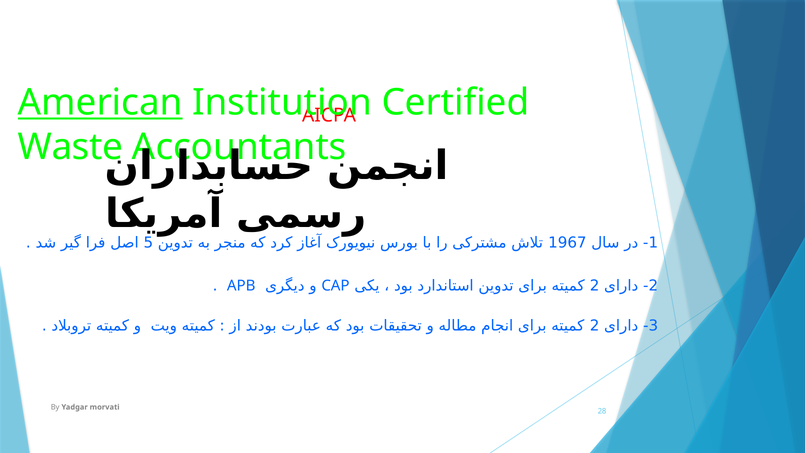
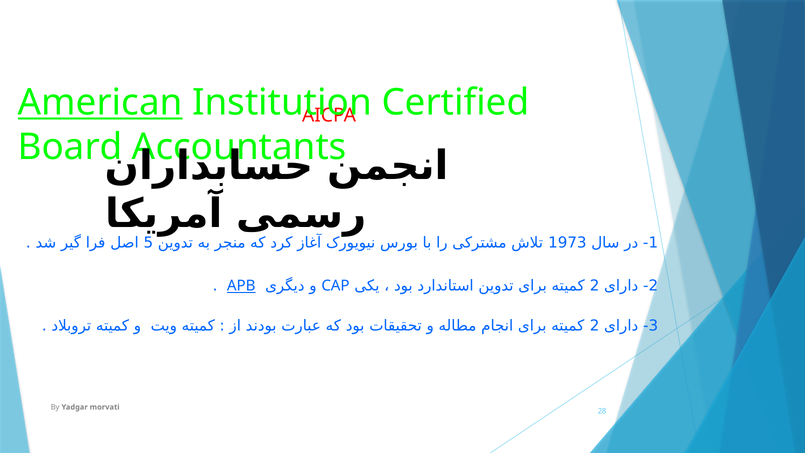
Waste: Waste -> Board (70, 147)
1967: 1967 -> 1973 (567, 243)
APB underline: none -> present (241, 286)
